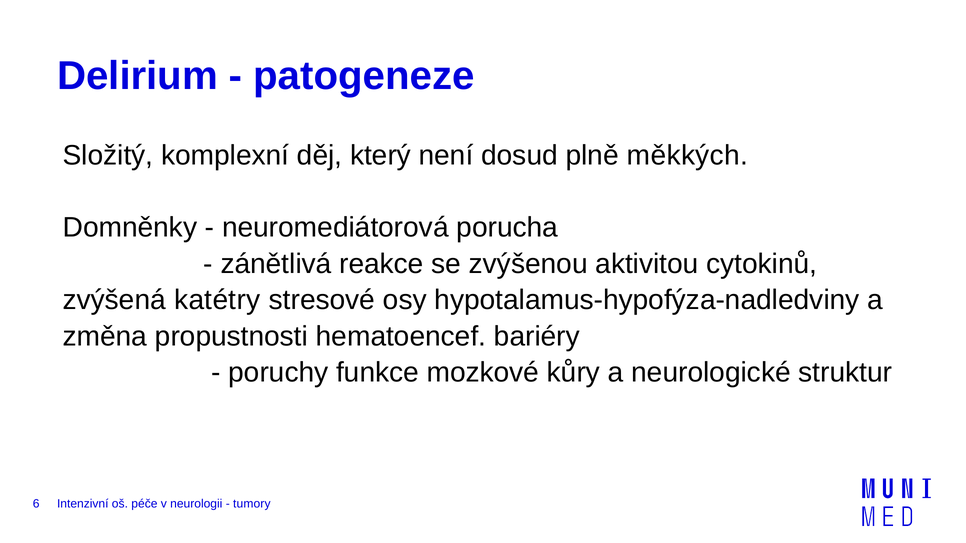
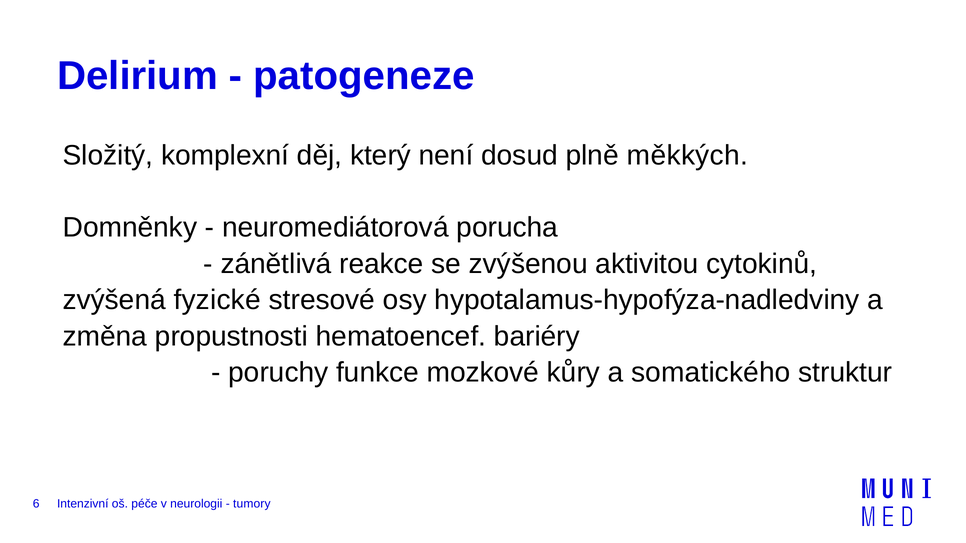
katétry: katétry -> fyzické (217, 300)
neurologické: neurologické -> somatického (711, 373)
